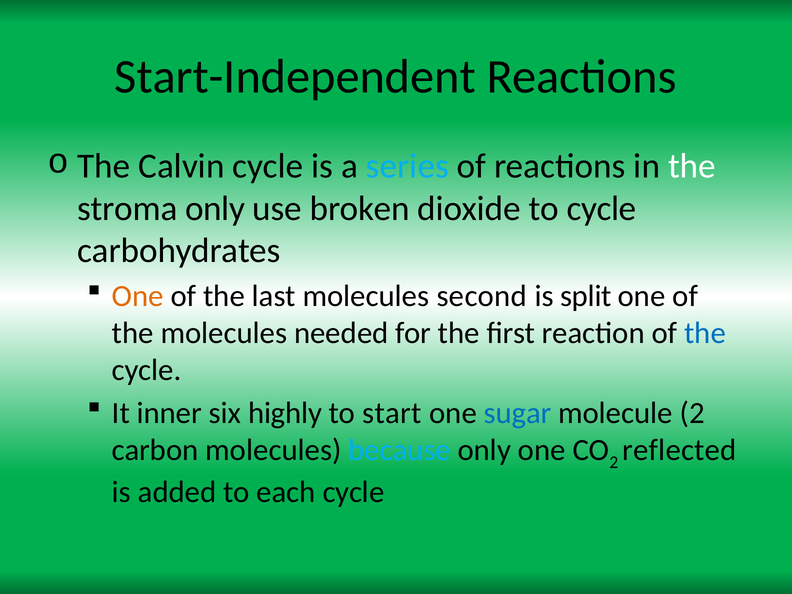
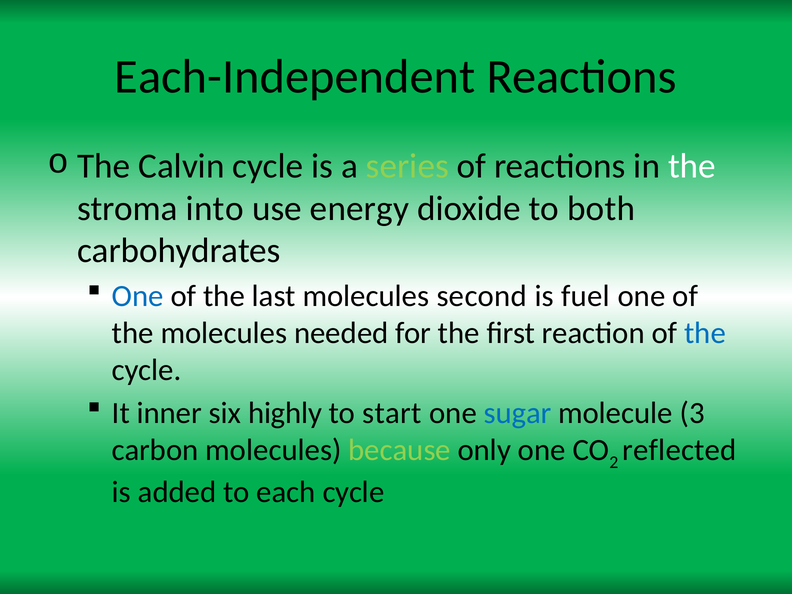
Start-Independent: Start-Independent -> Each-Independent (295, 77)
series colour: light blue -> light green (407, 166)
stroma only: only -> into (215, 208)
broken: broken -> energy (359, 208)
to cycle: cycle -> both (601, 208)
One colour: orange -> blue (138, 296)
split: split -> fuel (586, 296)
molecule 2: 2 -> 3 (692, 413)
because colour: light blue -> light green (400, 450)
